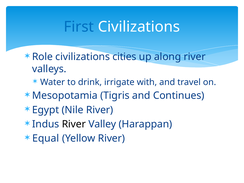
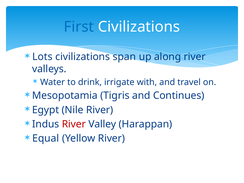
Role: Role -> Lots (42, 57)
cities: cities -> span (124, 57)
River colour: black -> red (74, 124)
